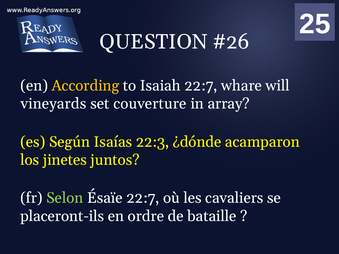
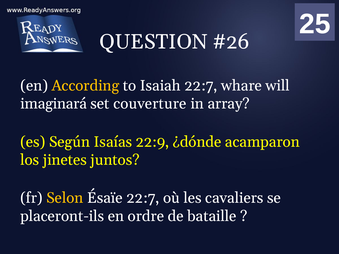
vineyards: vineyards -> imaginará (54, 104)
22:3: 22:3 -> 22:9 (152, 142)
Selon colour: light green -> yellow (65, 198)
